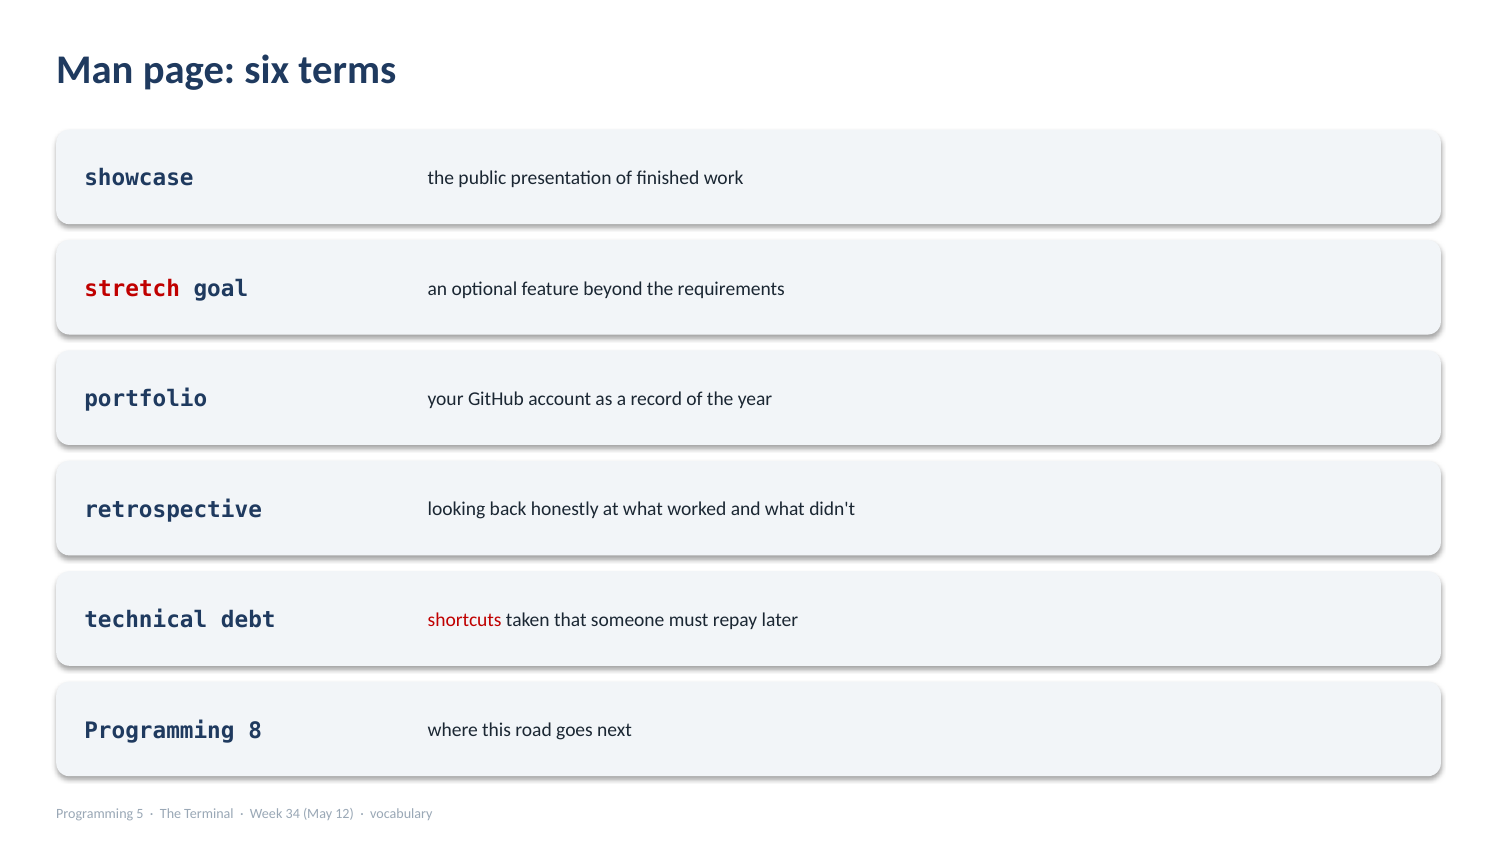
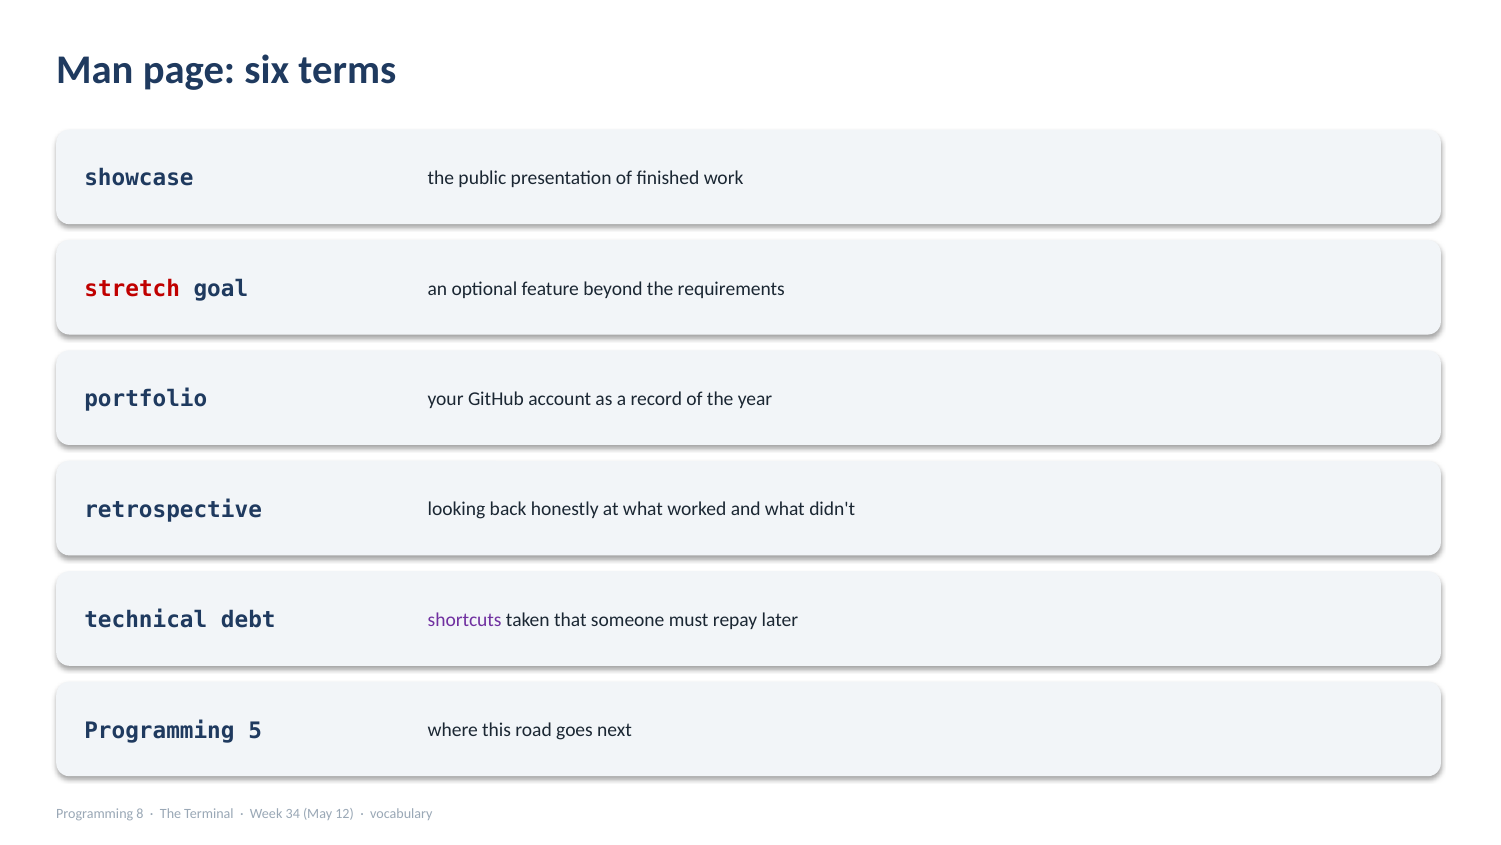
shortcuts colour: red -> purple (465, 619)
8: 8 -> 5 (255, 730)
5: 5 -> 8 (140, 813)
